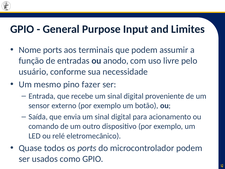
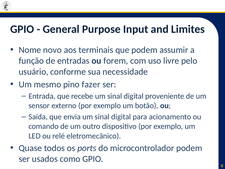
Nome ports: ports -> novo (52, 50)
anodo: anodo -> forem (116, 61)
